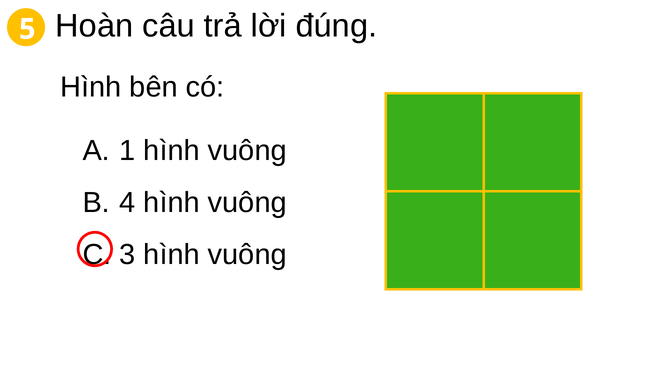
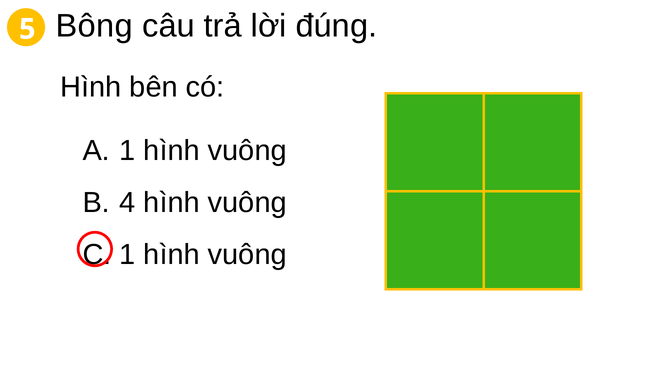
Hoàn: Hoàn -> Bông (94, 26)
3: 3 -> 1 (127, 255)
